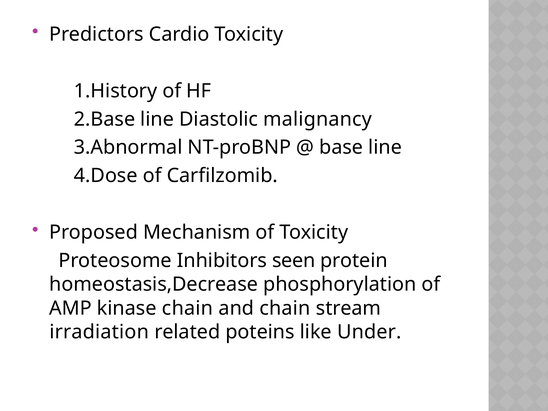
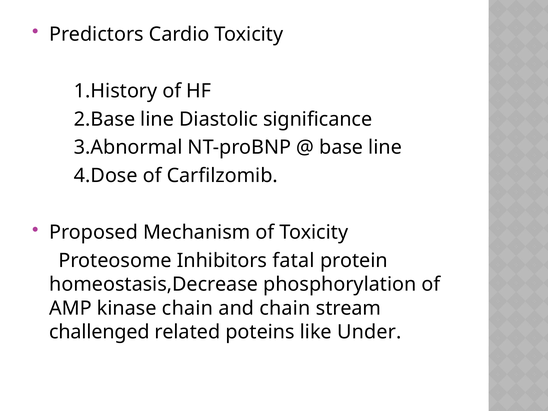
malignancy: malignancy -> significance (318, 119)
seen: seen -> fatal (294, 261)
irradiation: irradiation -> challenged (99, 332)
